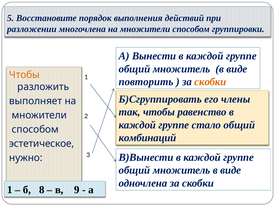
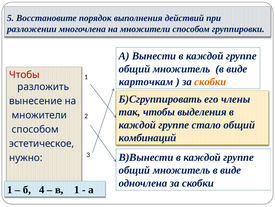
Чтобы colour: orange -> red (24, 75)
повторить: повторить -> карточкам (146, 81)
выполняет: выполняет -> вынесение (36, 101)
равенство: равенство -> выделения (202, 112)
8: 8 -> 4 (42, 189)
в 9: 9 -> 1 (77, 189)
